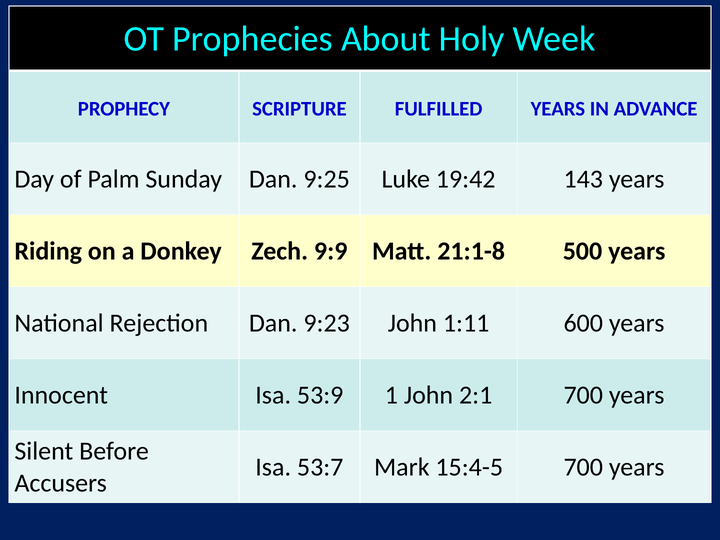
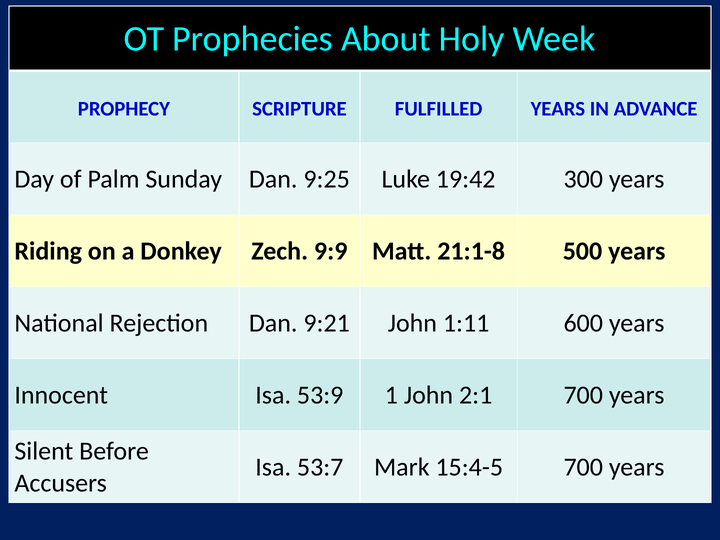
143: 143 -> 300 (583, 179)
9:23: 9:23 -> 9:21 (327, 323)
